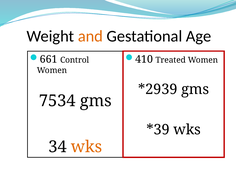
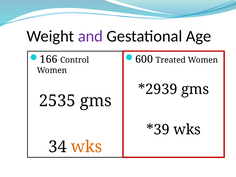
and colour: orange -> purple (90, 36)
661: 661 -> 166 (49, 59)
410: 410 -> 600 (144, 59)
7534: 7534 -> 2535 (57, 101)
